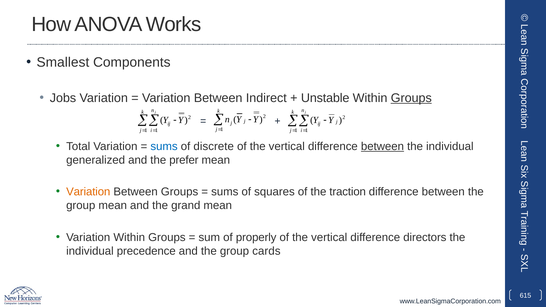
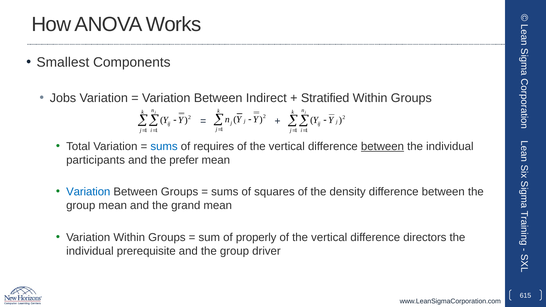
Unstable: Unstable -> Stratified (325, 98)
Groups underline: present -> none (411, 98)
discrete: discrete -> requires (214, 146)
generalized: generalized -> participants (96, 160)
Variation colour: orange -> blue (88, 192)
traction: traction -> density (348, 192)
precedence: precedence -> prerequisite (146, 251)
cards: cards -> driver (266, 251)
